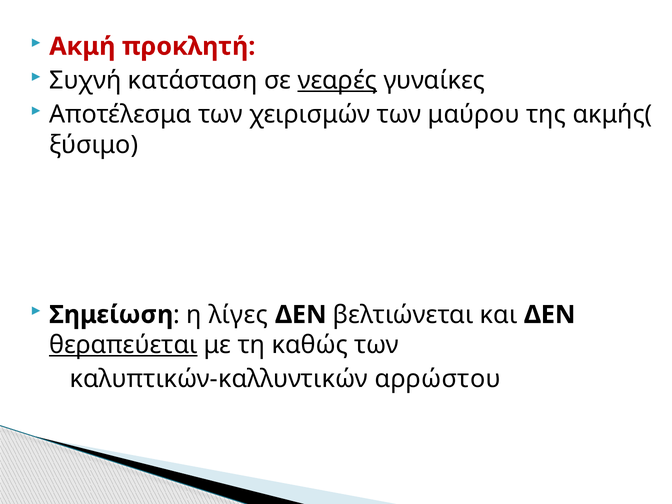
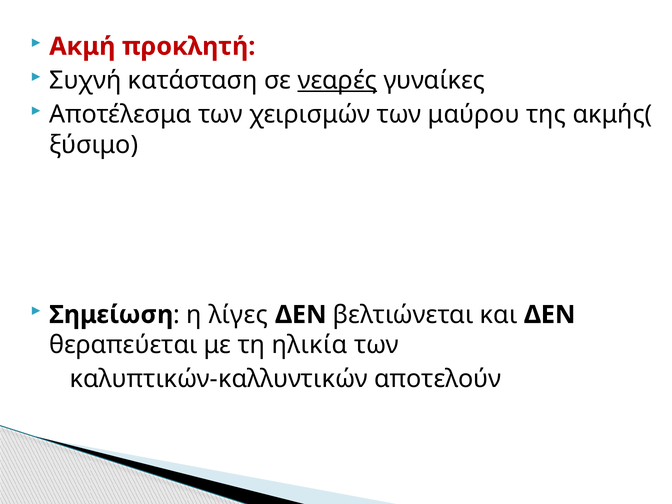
θεραπεύεται underline: present -> none (123, 345)
καθώς: καθώς -> ηλικία (310, 345)
αρρώστου: αρρώστου -> αποτελούν (438, 379)
